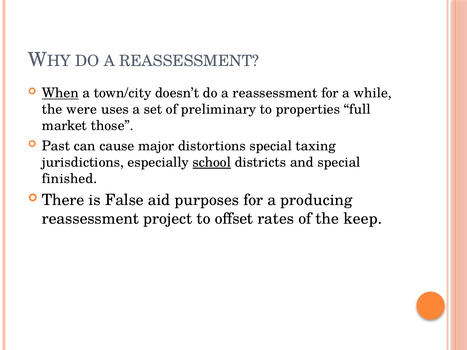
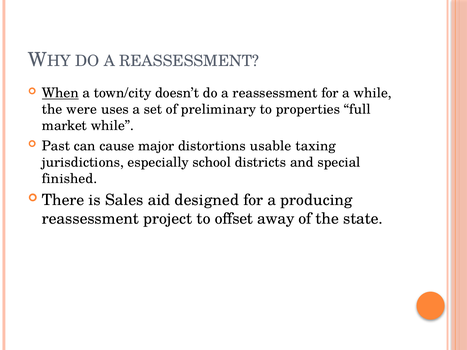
market those: those -> while (112, 126)
distortions special: special -> usable (271, 146)
school underline: present -> none (212, 162)
False: False -> Sales (124, 200)
purposes: purposes -> designed (207, 200)
rates: rates -> away (276, 219)
keep: keep -> state (363, 219)
